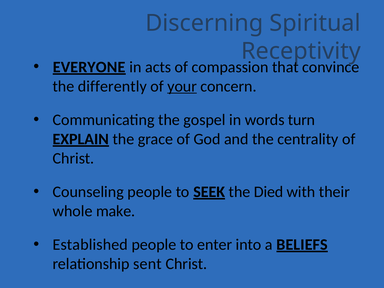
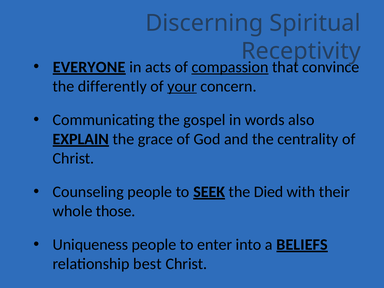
compassion underline: none -> present (230, 67)
turn: turn -> also (301, 120)
make: make -> those (116, 211)
Established: Established -> Uniqueness (90, 245)
sent: sent -> best (147, 264)
